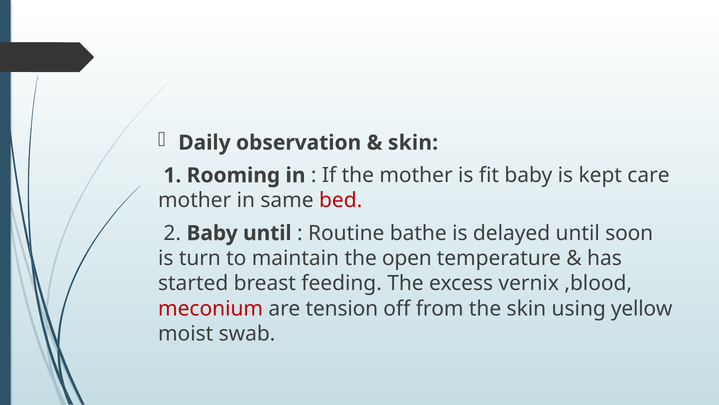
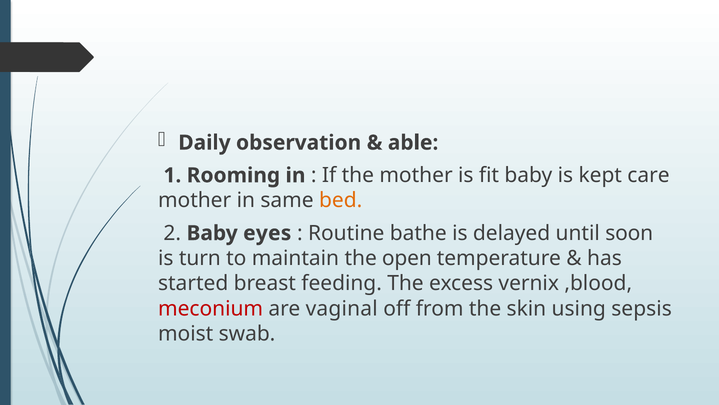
skin: skin -> able (413, 143)
bed colour: red -> orange (341, 200)
Baby until: until -> eyes (267, 233)
tension: tension -> vaginal (342, 308)
yellow: yellow -> sepsis (642, 308)
